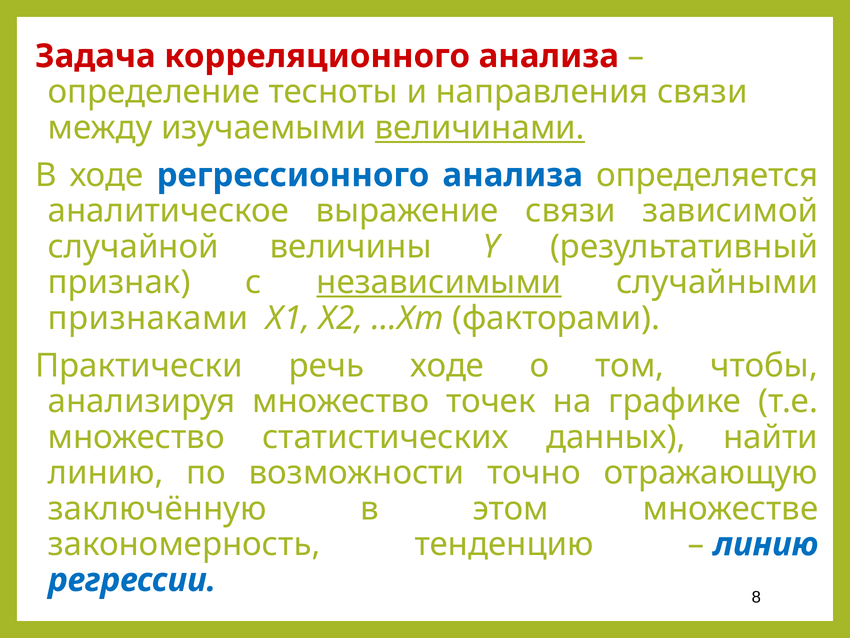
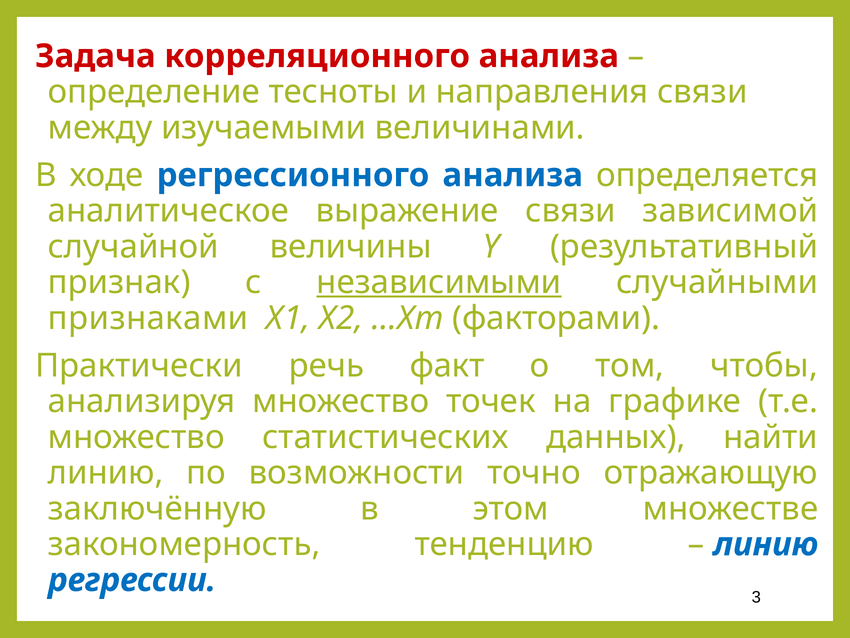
величинами underline: present -> none (480, 128)
речь ходе: ходе -> факт (447, 365)
8: 8 -> 3 (756, 597)
